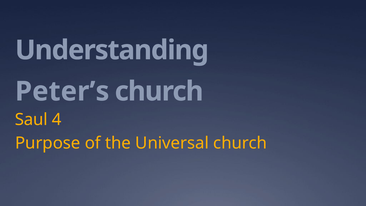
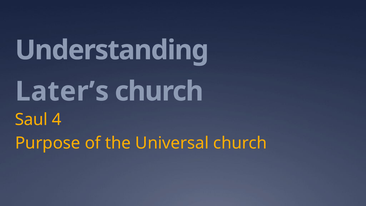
Peter’s: Peter’s -> Later’s (62, 91)
